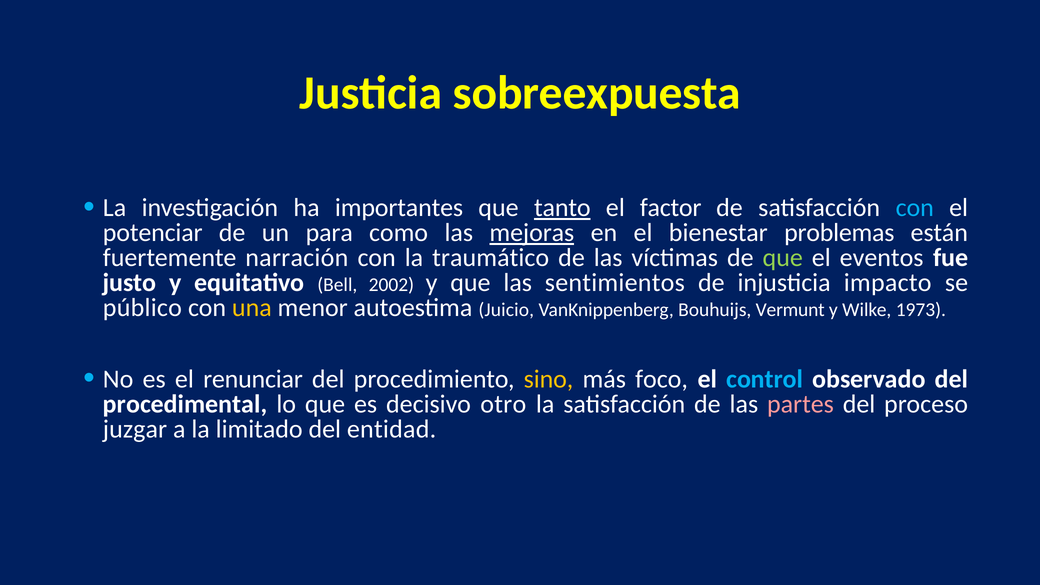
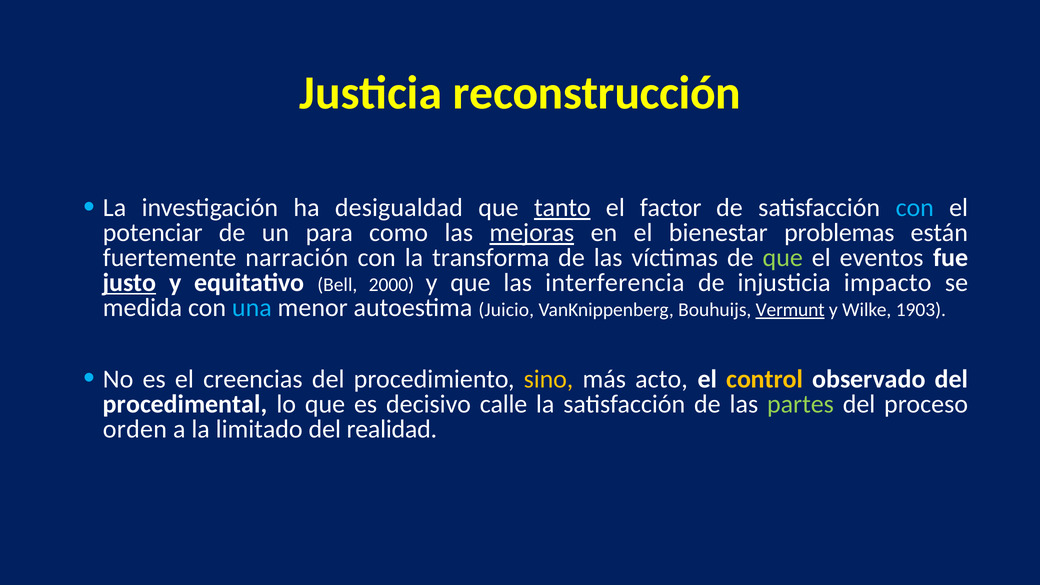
sobreexpuesta: sobreexpuesta -> reconstrucción (597, 93)
importantes: importantes -> desigualdad (399, 208)
traumático: traumático -> transforma (491, 258)
justo underline: none -> present (130, 283)
2002: 2002 -> 2000 (391, 285)
sentimientos: sentimientos -> interferencia (615, 283)
público: público -> medida (143, 308)
una colour: yellow -> light blue (252, 308)
Vermunt underline: none -> present (790, 310)
1973: 1973 -> 1903 (921, 310)
renunciar: renunciar -> creencias (253, 379)
foco: foco -> acto (661, 379)
control colour: light blue -> yellow (765, 379)
otro: otro -> calle (504, 404)
partes colour: pink -> light green (800, 404)
juzgar: juzgar -> orden (135, 429)
entidad: entidad -> realidad (392, 429)
